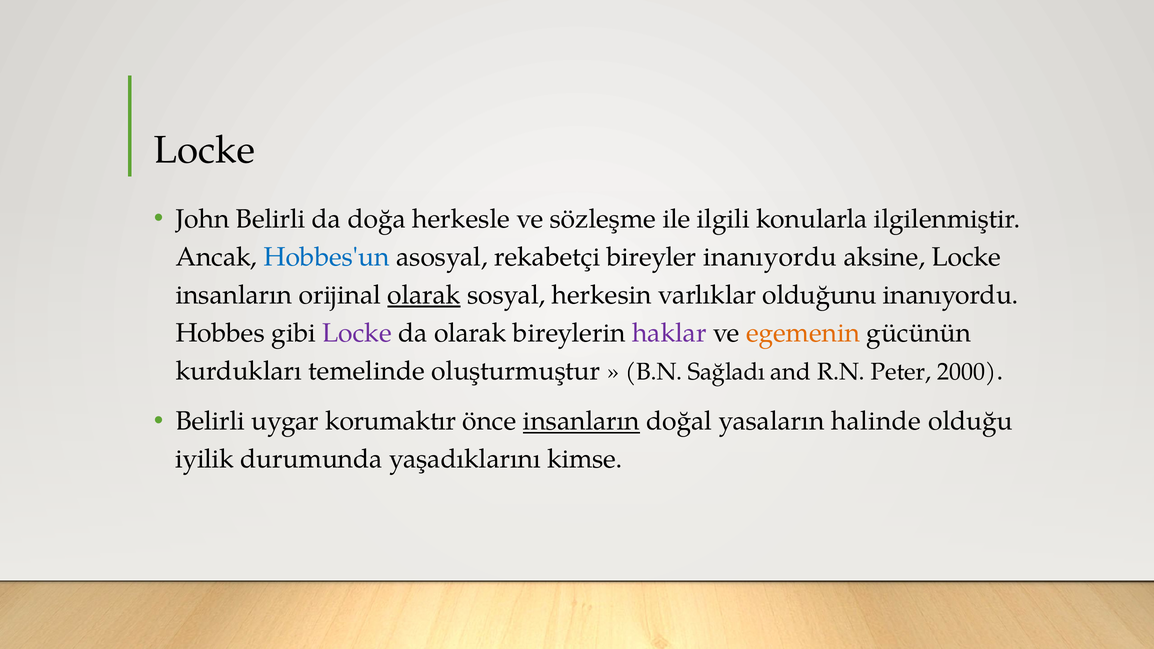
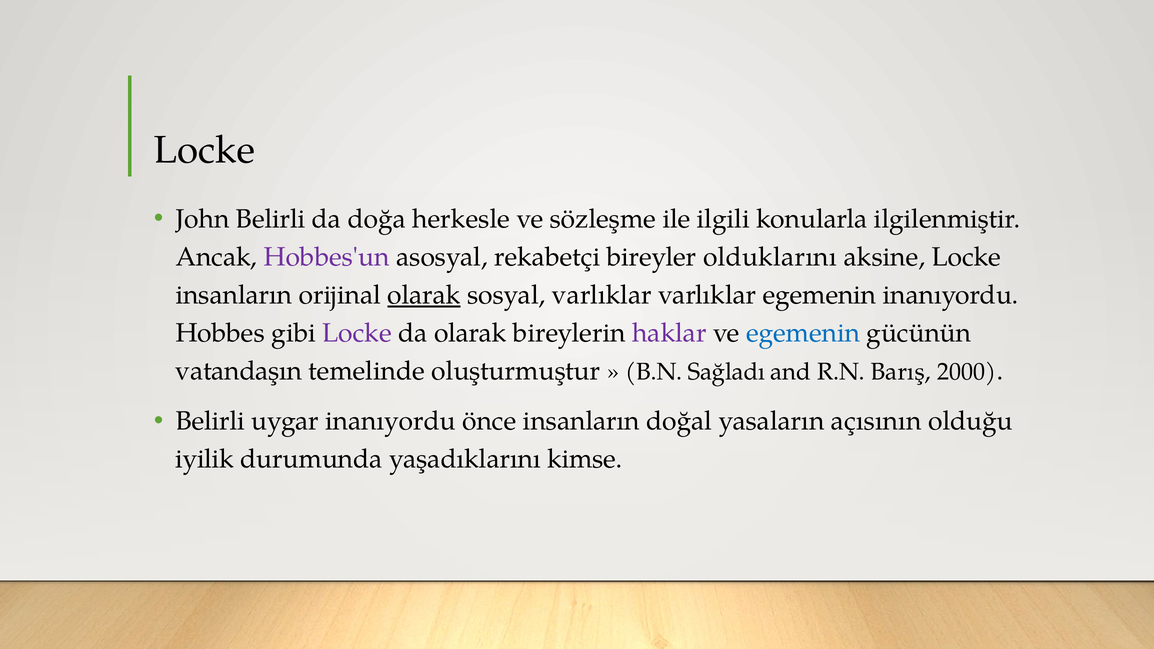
Hobbes'un colour: blue -> purple (327, 257)
bireyler inanıyordu: inanıyordu -> olduklarını (770, 257)
sosyal herkesin: herkesin -> varlıklar (602, 295)
varlıklar olduğunu: olduğunu -> egemenin (820, 295)
egemenin colour: orange -> blue (803, 333)
kurdukları: kurdukları -> vatandaşın (239, 371)
Peter: Peter -> Barış (901, 372)
uygar korumaktır: korumaktır -> inanıyordu (391, 421)
insanların underline: present -> none (581, 421)
halinde: halinde -> açısının (876, 421)
